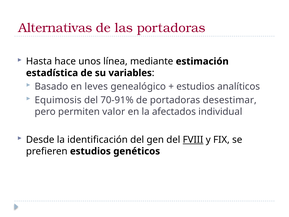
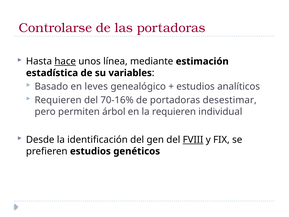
Alternativas: Alternativas -> Controlarse (55, 28)
hace underline: none -> present (65, 61)
Equimosis: Equimosis -> Requieren (58, 100)
70-91%: 70-91% -> 70-16% (117, 100)
valor: valor -> árbol (114, 112)
la afectados: afectados -> requieren (174, 112)
